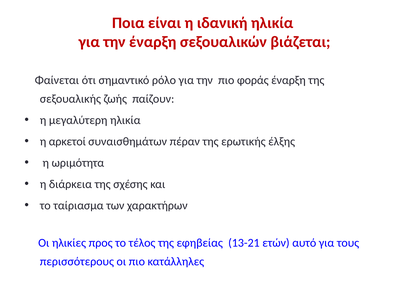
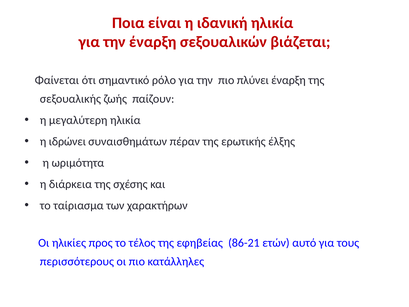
φοράς: φοράς -> πλύνει (253, 80)
αρκετοί: αρκετοί -> ιδρώνει (67, 141)
13-21: 13-21 -> 86-21 (244, 243)
